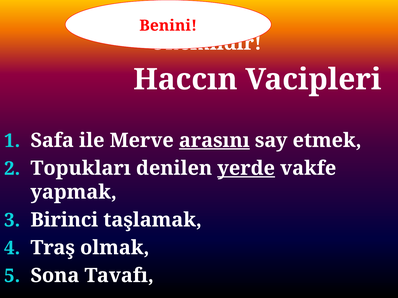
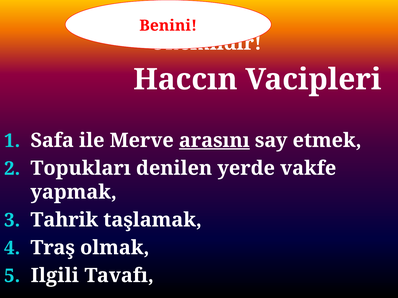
yerde underline: present -> none (246, 169)
Birinci: Birinci -> Tahrik (64, 220)
Sona: Sona -> Ilgili (55, 276)
